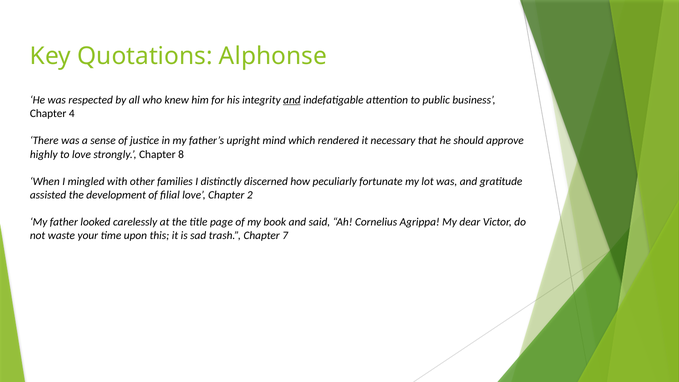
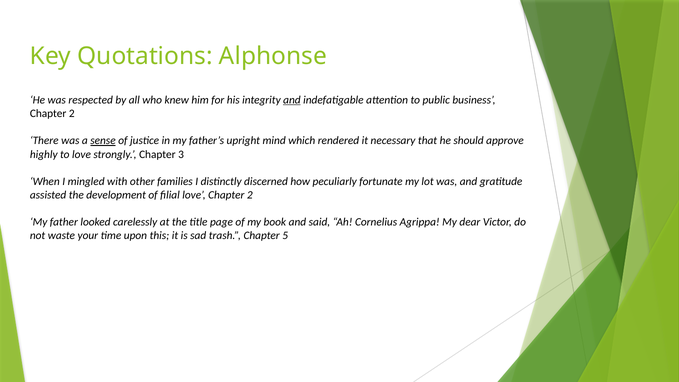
4: 4 -> 2 (72, 114)
sense underline: none -> present (103, 141)
8: 8 -> 3 (181, 154)
7: 7 -> 5 (285, 236)
